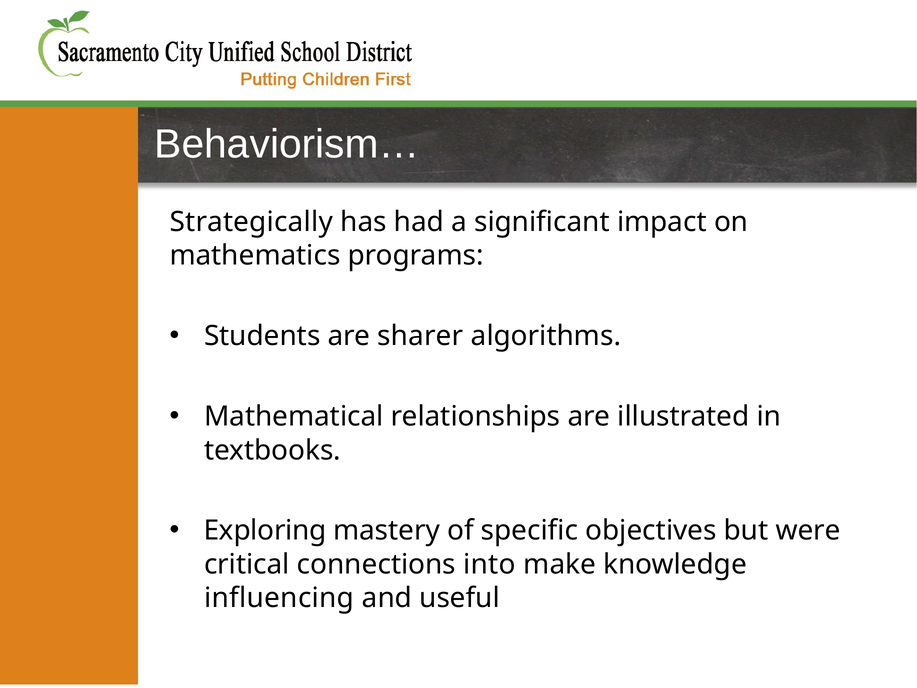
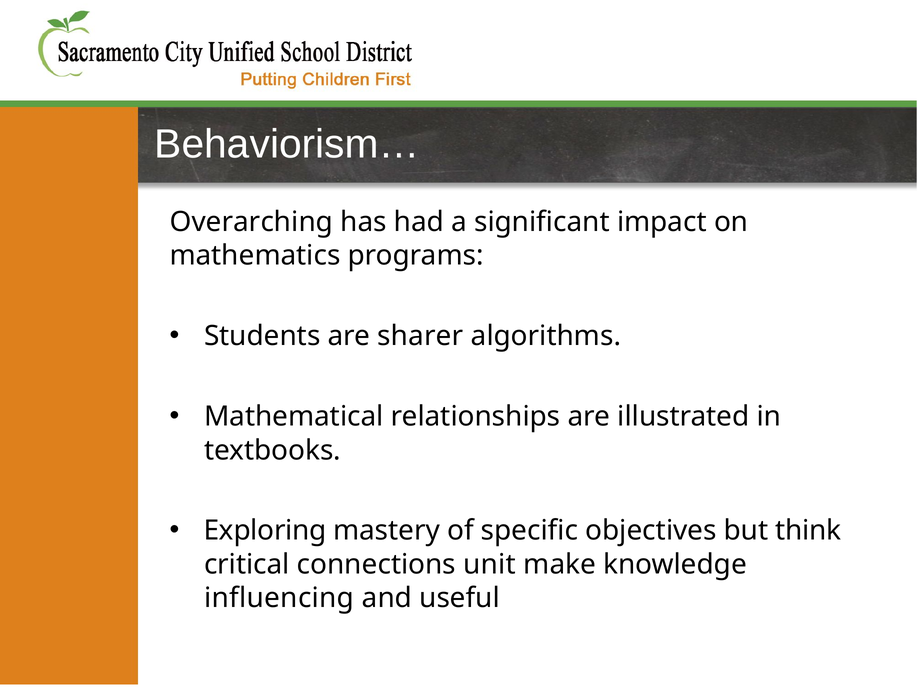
Strategically: Strategically -> Overarching (251, 222)
were: were -> think (808, 531)
into: into -> unit (490, 564)
